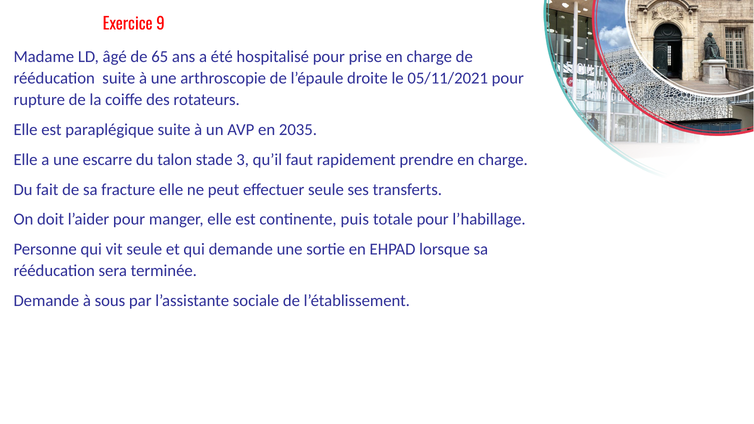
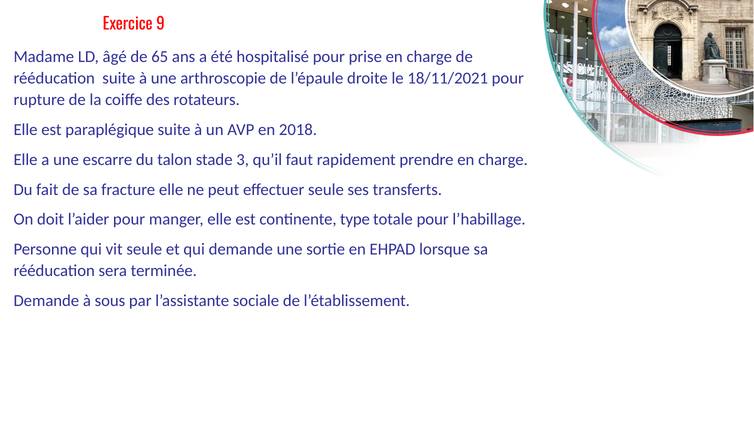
05/11/2021: 05/11/2021 -> 18/11/2021 (448, 78)
2035: 2035 -> 2018 (298, 130)
puis: puis -> type (355, 219)
